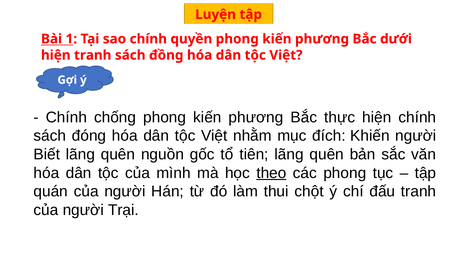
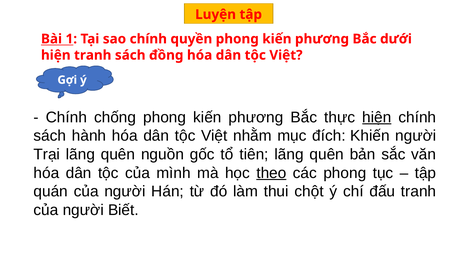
hiện underline: none -> present (377, 117)
đóng: đóng -> hành (89, 136)
Biết: Biết -> Trại (47, 154)
Trại: Trại -> Biết (123, 210)
